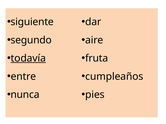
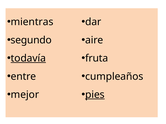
siguiente: siguiente -> mientras (32, 22)
nunca: nunca -> mejor (25, 95)
pies underline: none -> present (95, 95)
